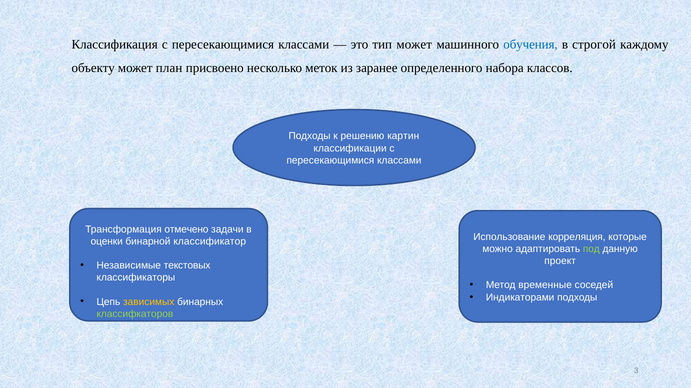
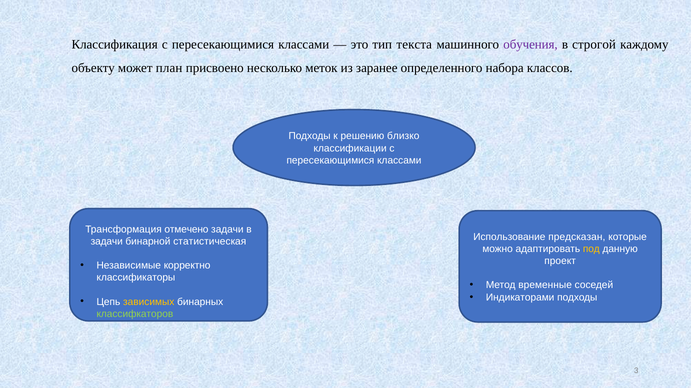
тип может: может -> текста (414, 45)
обучения colour: blue -> purple (531, 45)
картин: картин -> близко (403, 136)
корреляция: корреляция -> предсказан (577, 237)
оценки: оценки -> задачи (107, 242)
классификатор: классификатор -> статистическая (210, 242)
под colour: light green -> yellow (591, 249)
текстовых: текстовых -> корректно (187, 266)
